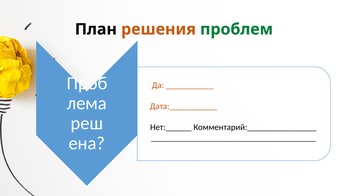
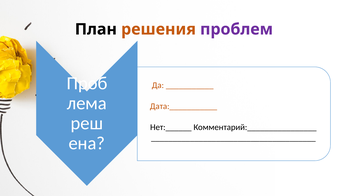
проблем colour: green -> purple (237, 29)
